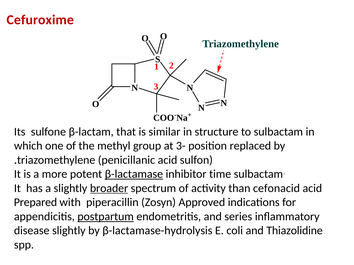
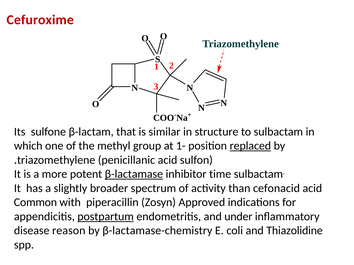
3-: 3- -> 1- (181, 146)
replaced underline: none -> present (250, 146)
broader underline: present -> none (109, 189)
Prepared: Prepared -> Common (35, 203)
series: series -> under (238, 217)
disease slightly: slightly -> reason (69, 231)
β-lactamase-hydrolysis: β-lactamase-hydrolysis -> β-lactamase-chemistry (157, 231)
